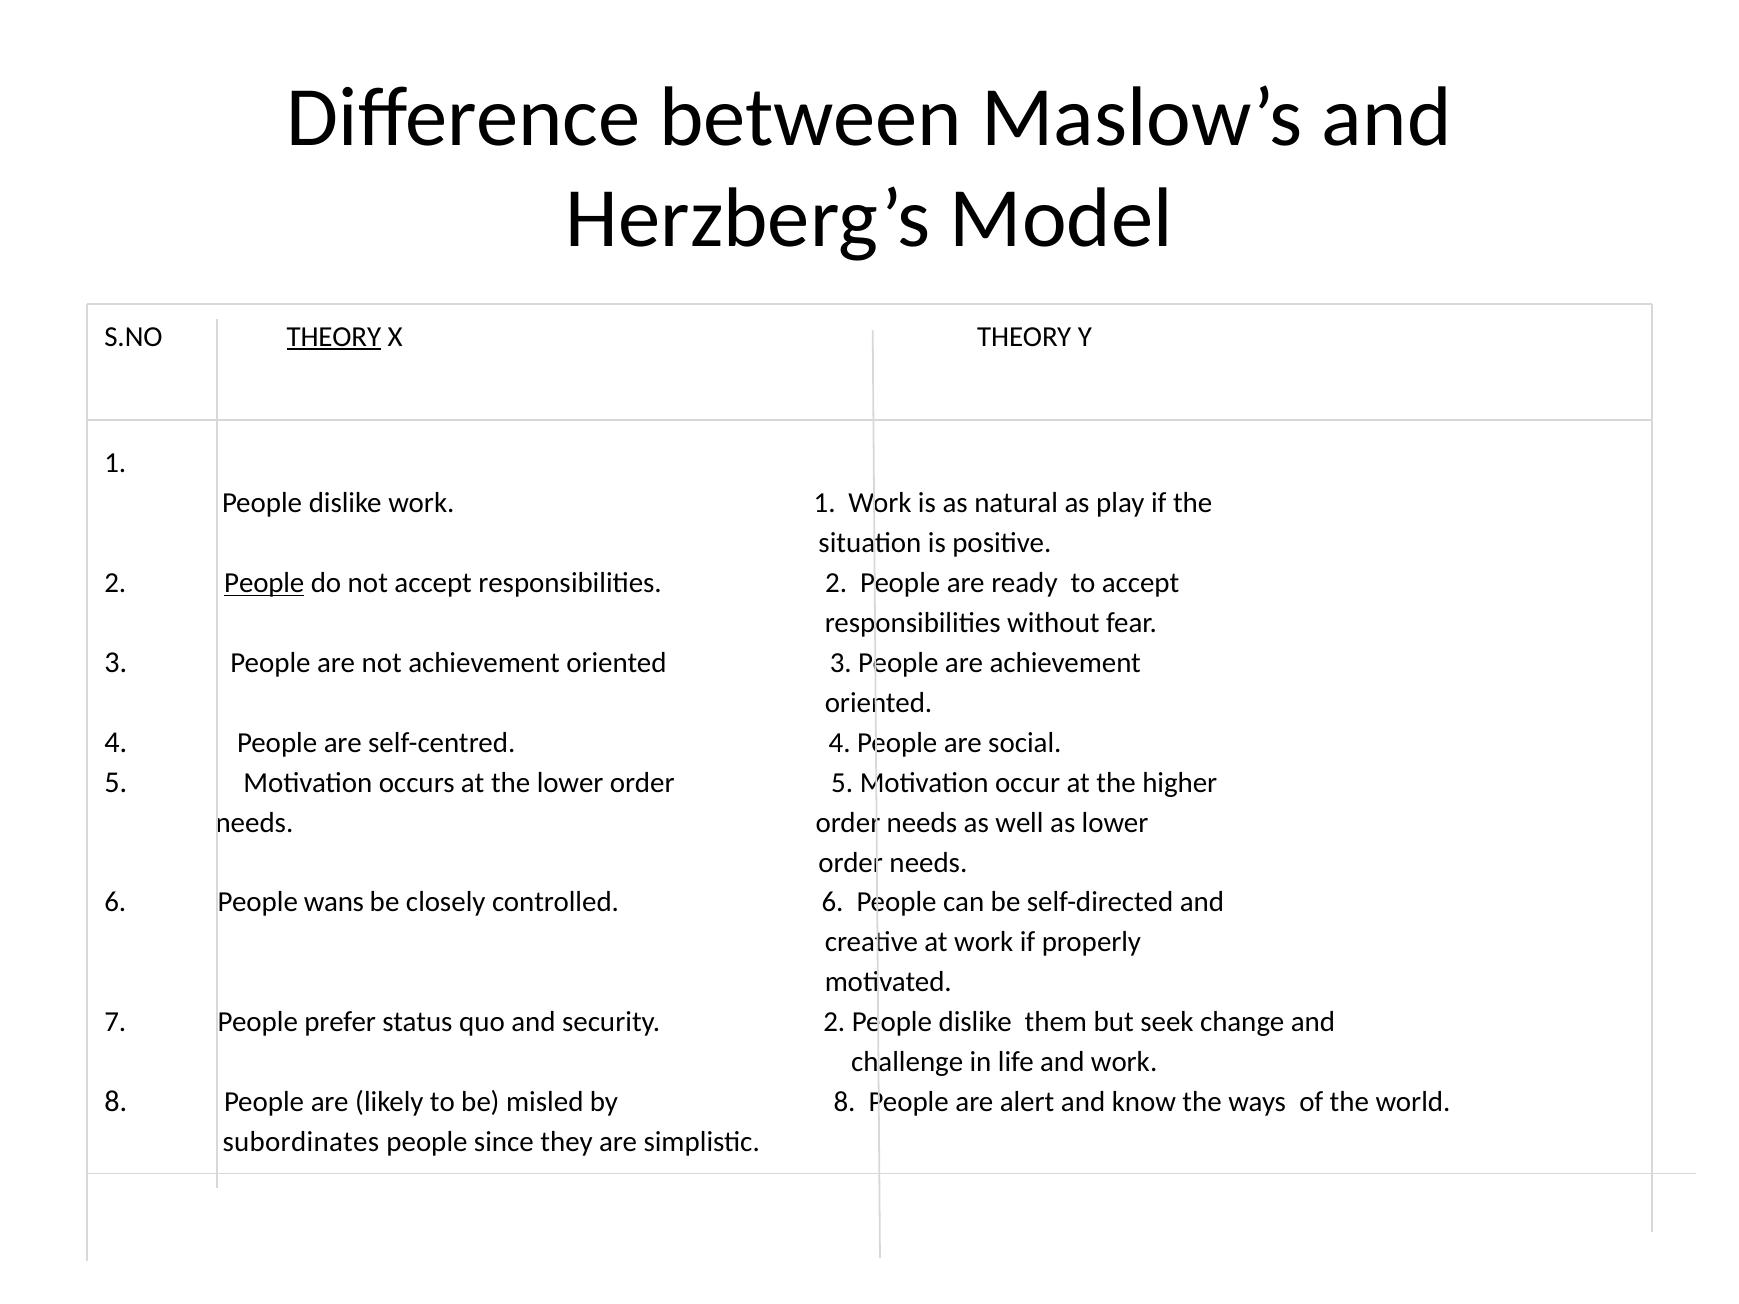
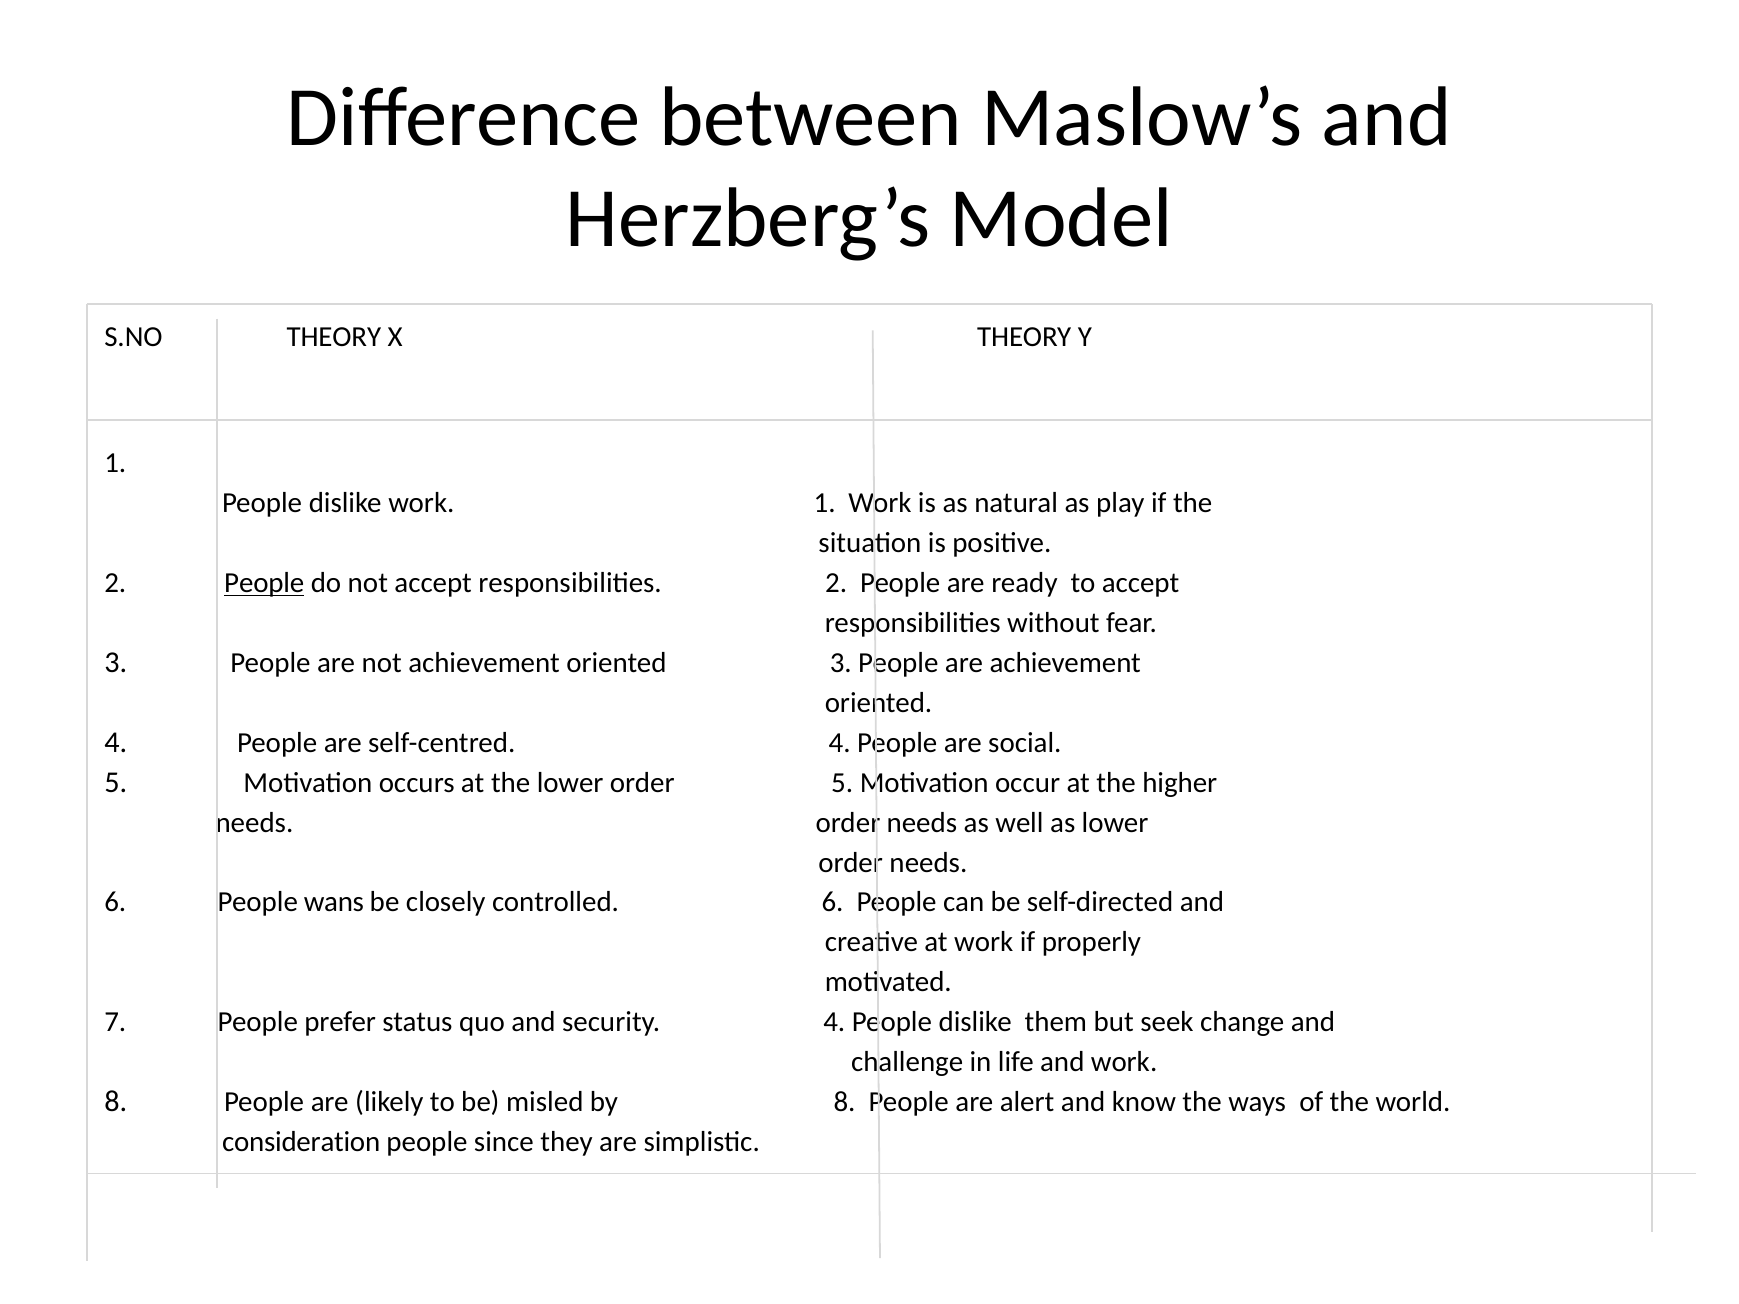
THEORY underline: present -> none (334, 337)
security 2: 2 -> 4 (834, 1022)
subordinates: subordinates -> consideration (301, 1142)
